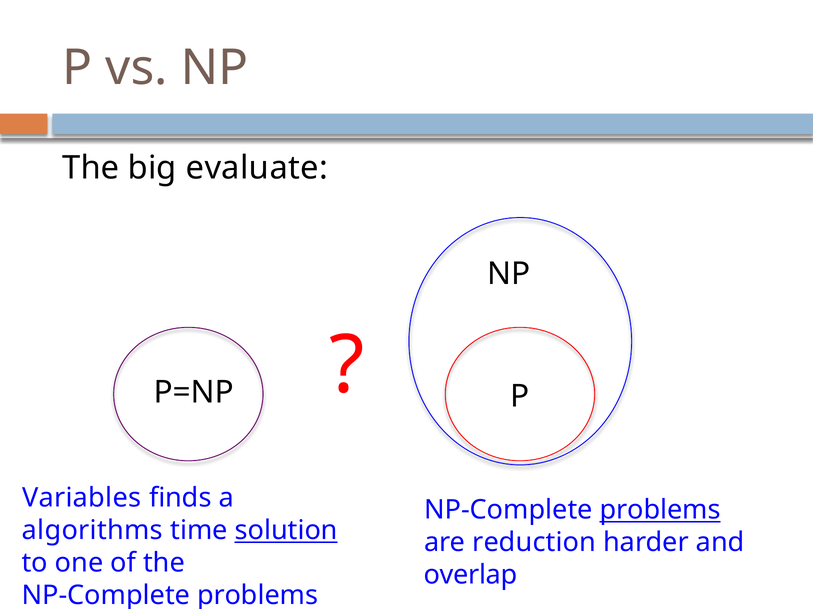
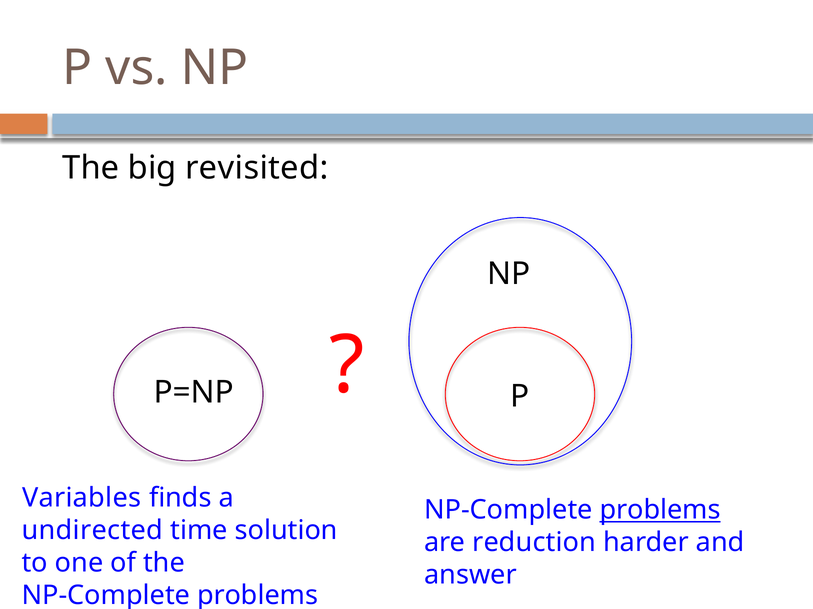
evaluate: evaluate -> revisited (257, 168)
algorithms: algorithms -> undirected (92, 531)
solution underline: present -> none (286, 531)
overlap: overlap -> answer (471, 576)
